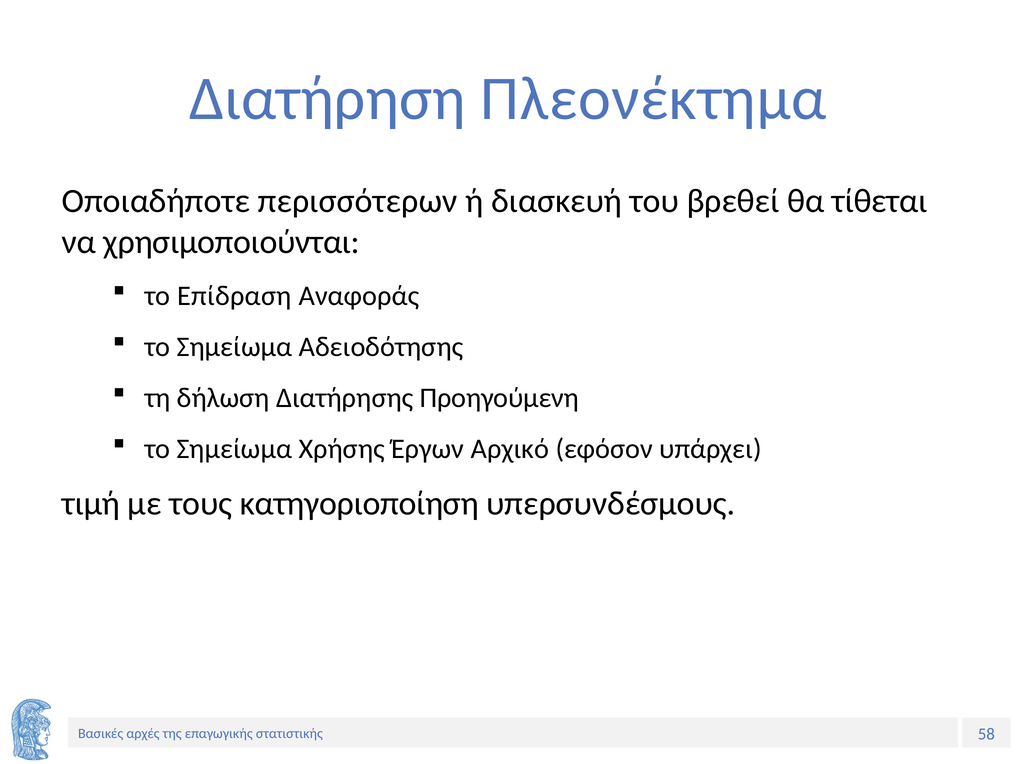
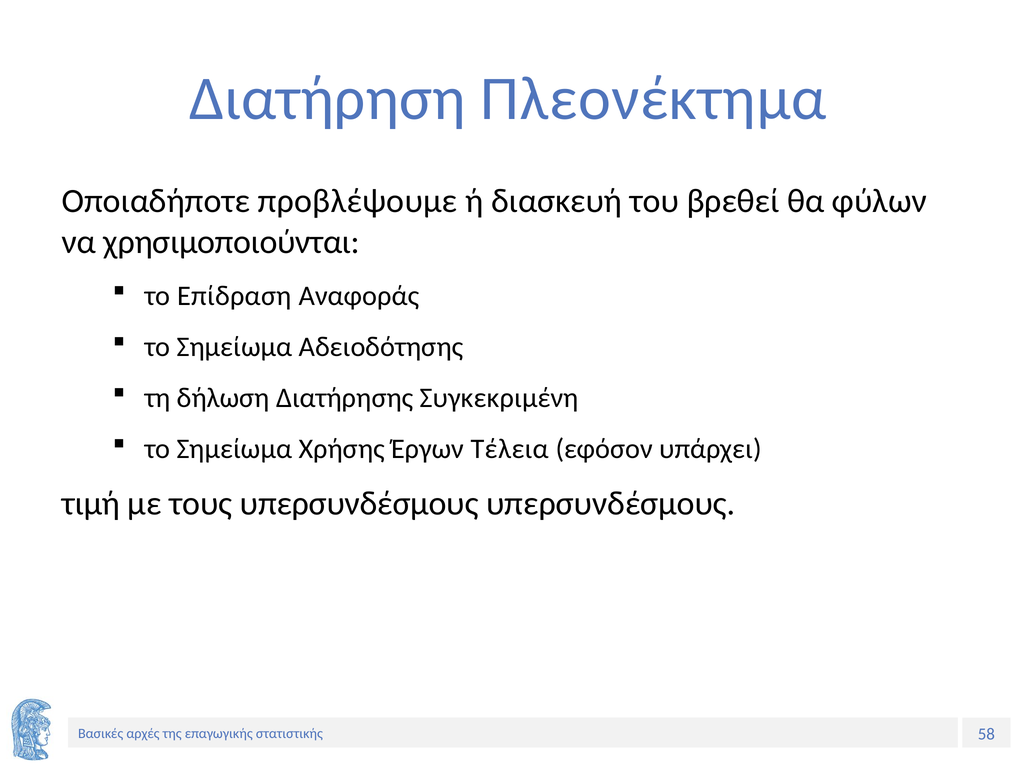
περισσότερων: περισσότερων -> προβλέψουμε (358, 201)
τίθεται: τίθεται -> φύλων (879, 201)
Προηγούμενη: Προηγούμενη -> Συγκεκριμένη (499, 398)
Αρχικό: Αρχικό -> Τέλεια (510, 449)
τους κατηγοριοποίηση: κατηγοριοποίηση -> υπερσυνδέσμους (359, 503)
